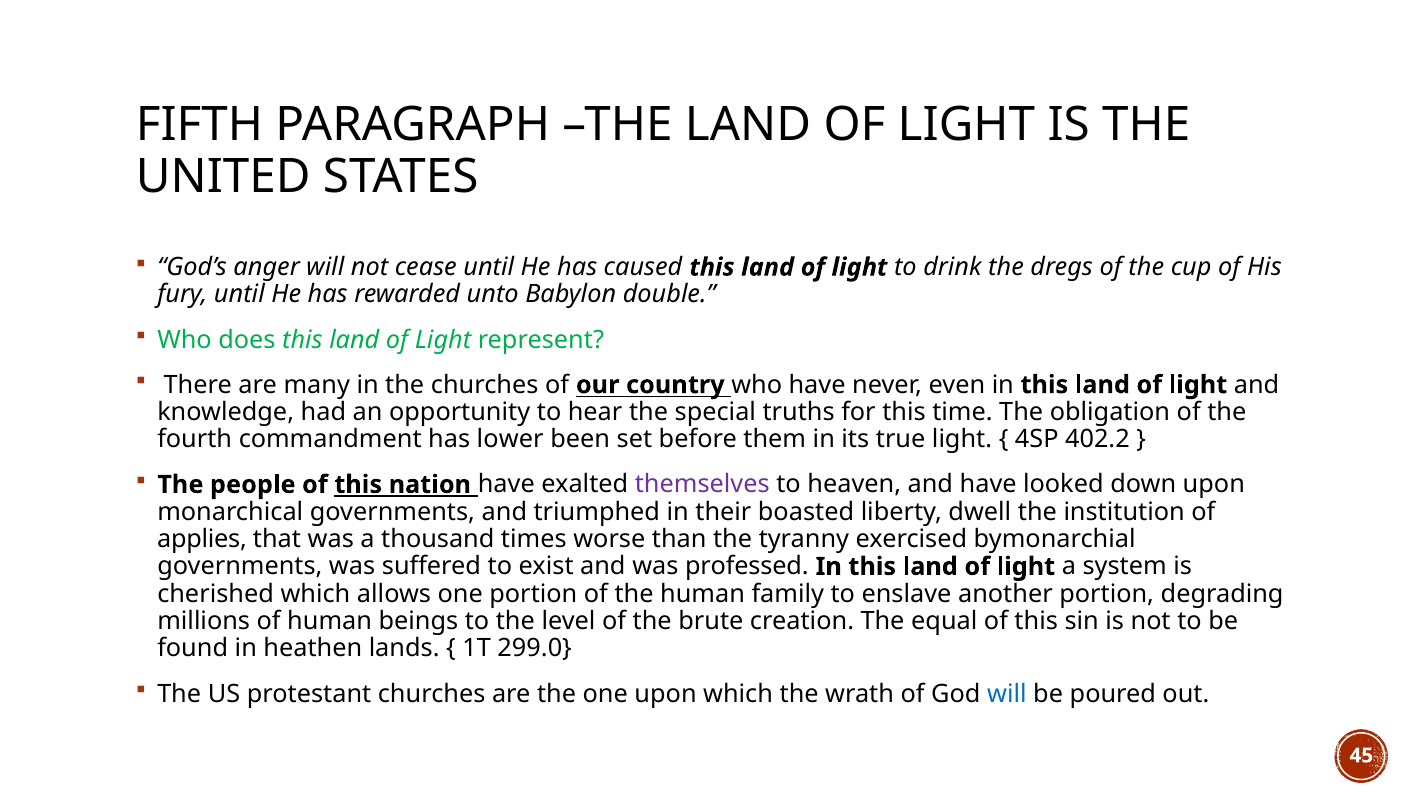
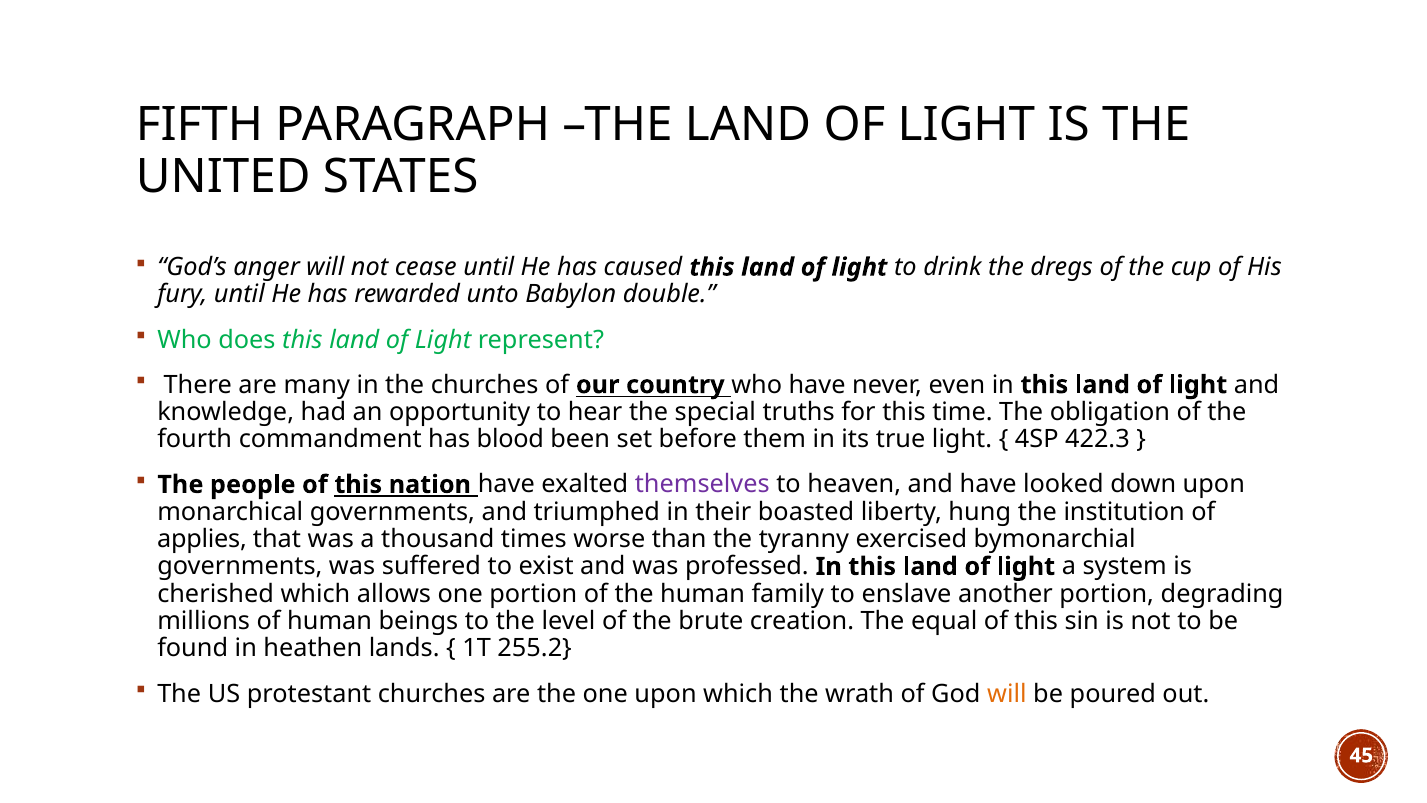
lower: lower -> blood (510, 439)
402.2: 402.2 -> 422.3 (1097, 439)
dwell: dwell -> hung (980, 512)
299.0: 299.0 -> 255.2 (535, 648)
will colour: blue -> orange (1007, 693)
